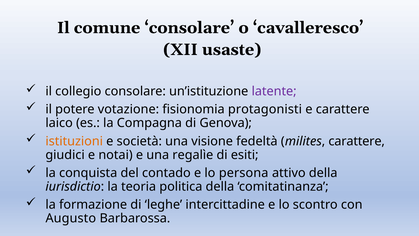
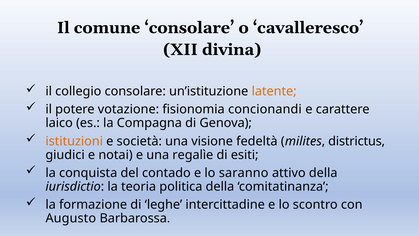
usaste: usaste -> divina (232, 50)
latente colour: purple -> orange (274, 91)
protagonisti: protagonisti -> concionandi (265, 109)
milites carattere: carattere -> districtus (357, 141)
persona: persona -> saranno (244, 173)
